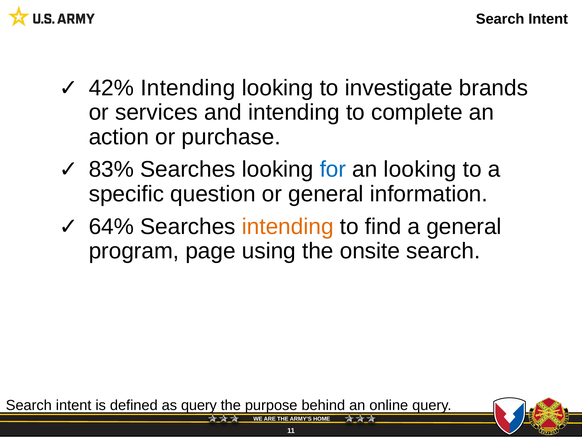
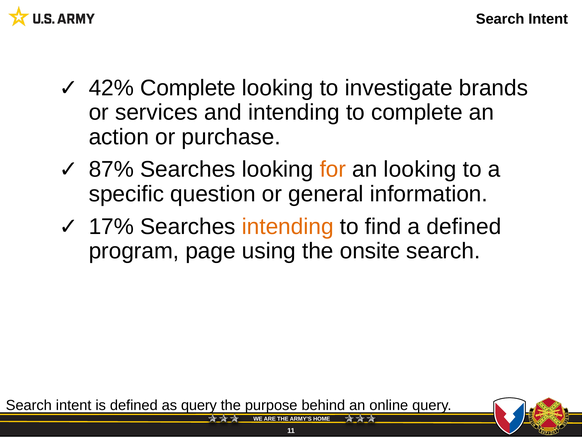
42% Intending: Intending -> Complete (188, 88)
83%: 83% -> 87% (111, 169)
for colour: blue -> orange (333, 169)
64%: 64% -> 17% (111, 226)
a general: general -> defined (464, 226)
